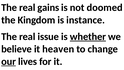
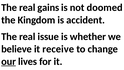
instance: instance -> accident (86, 20)
whether underline: present -> none (88, 36)
heaven: heaven -> receive (58, 49)
